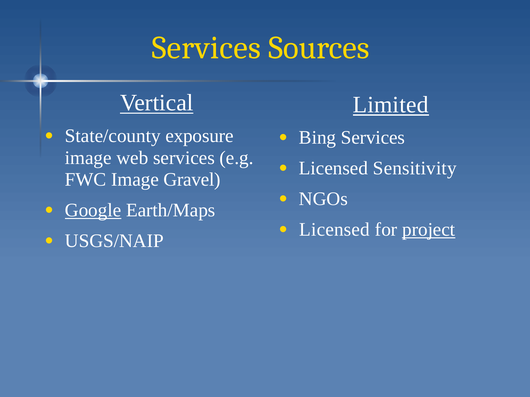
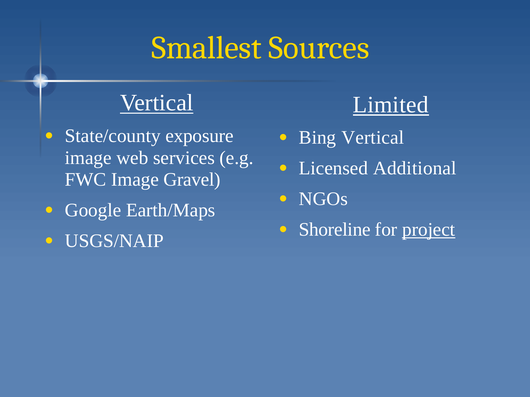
Services: Services -> Smallest (207, 48)
Bing Services: Services -> Vertical (373, 138)
Sensitivity: Sensitivity -> Additional (415, 169)
Google underline: present -> none (93, 211)
Licensed: Licensed -> Shoreline (335, 230)
